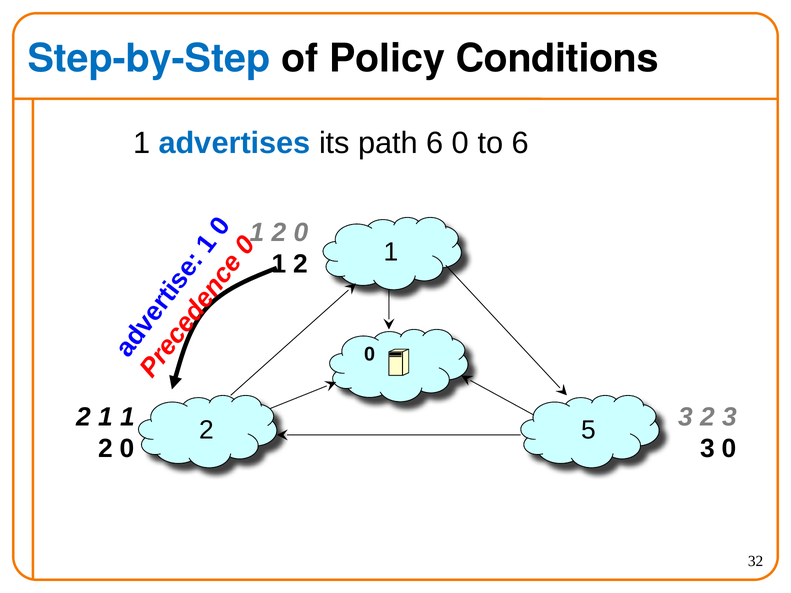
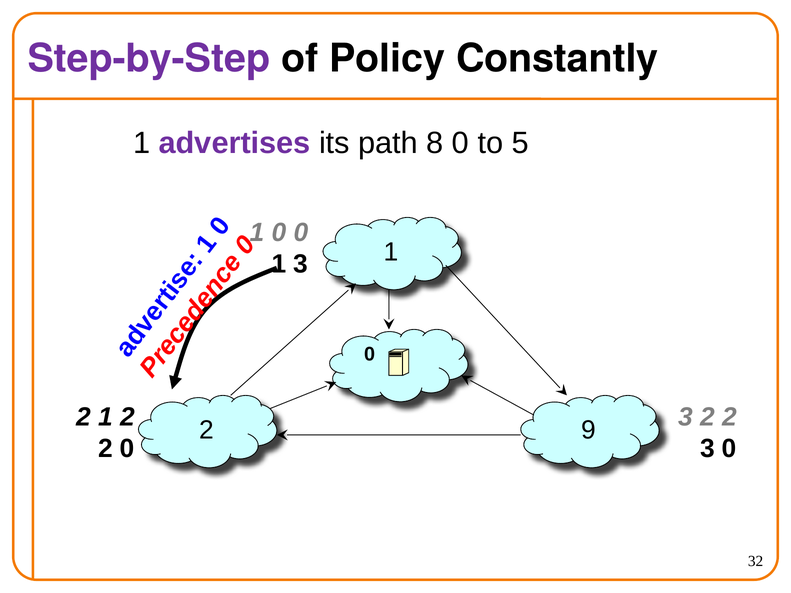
Step-by-Step colour: blue -> purple (149, 59)
Conditions: Conditions -> Constantly (557, 59)
advertises colour: blue -> purple (235, 143)
path 6: 6 -> 8 (435, 143)
to 6: 6 -> 5 (520, 143)
2: 2 -> 0 (279, 232)
2: 2 -> 3 (301, 264)
2 1 1: 1 -> 2 (127, 417)
3 2 3: 3 -> 2 (729, 417)
5: 5 -> 9 (589, 430)
